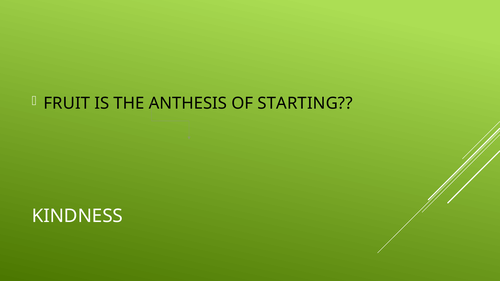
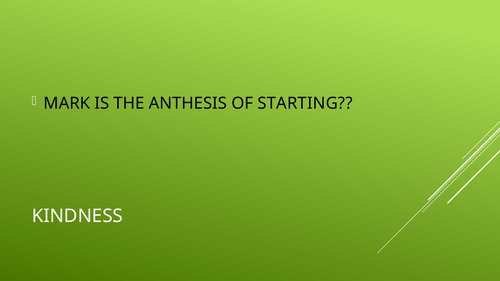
FRUIT: FRUIT -> MARK (67, 103)
